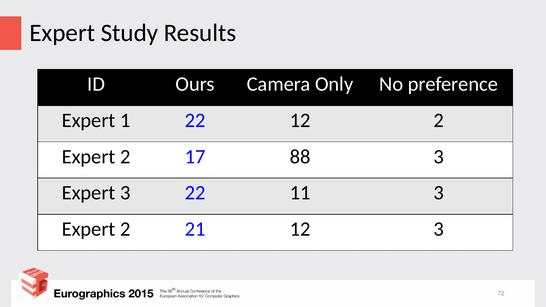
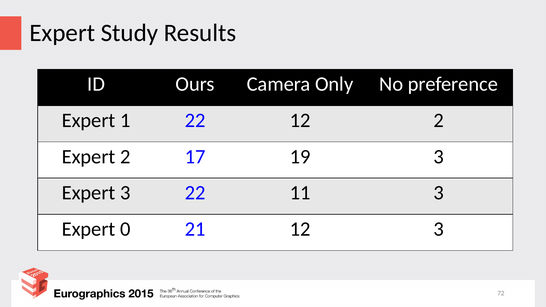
88: 88 -> 19 (300, 157)
2: 2 -> 0 (125, 229)
